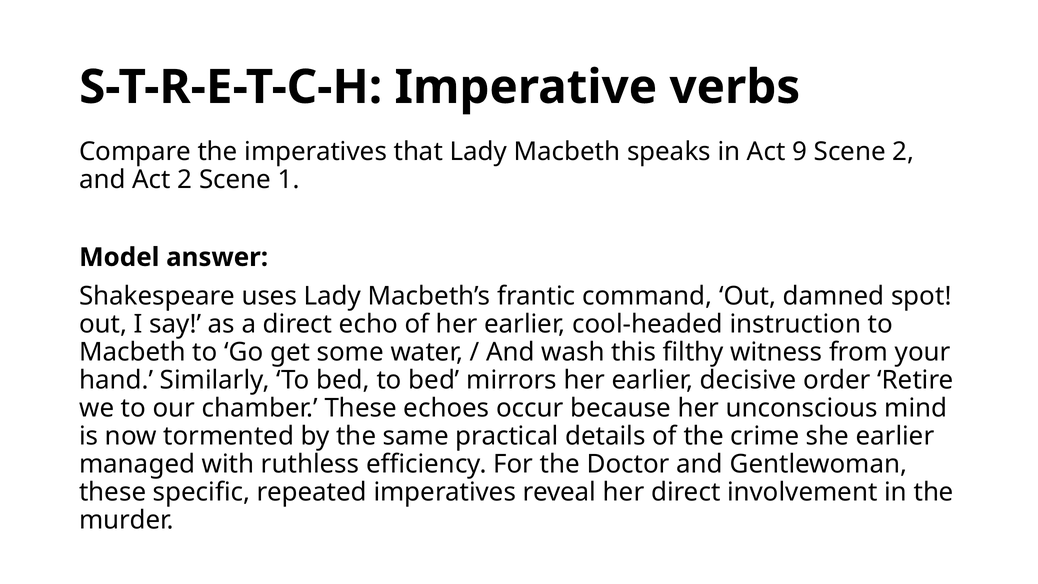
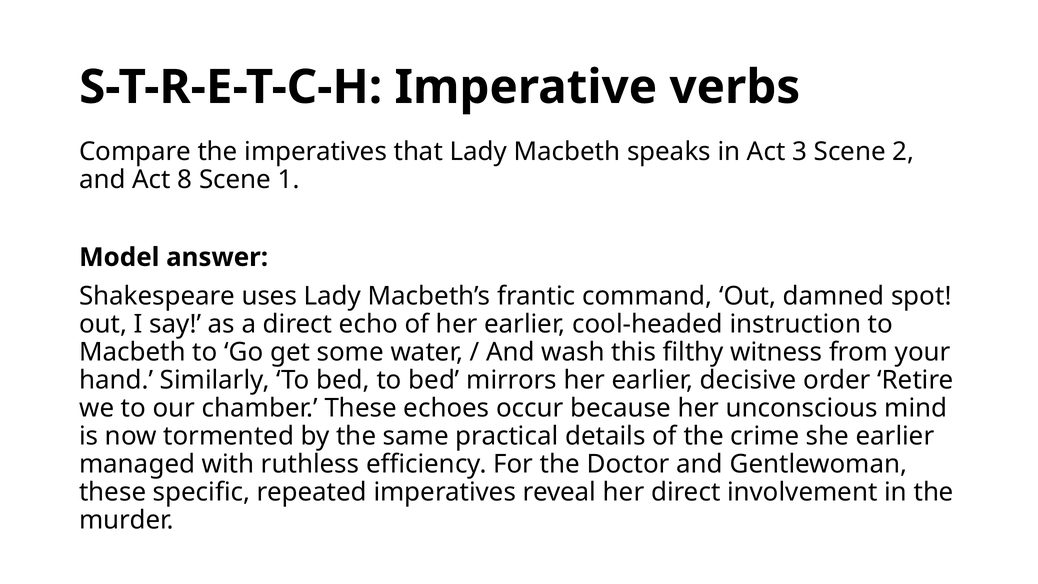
9: 9 -> 3 (800, 152)
Act 2: 2 -> 8 (185, 180)
